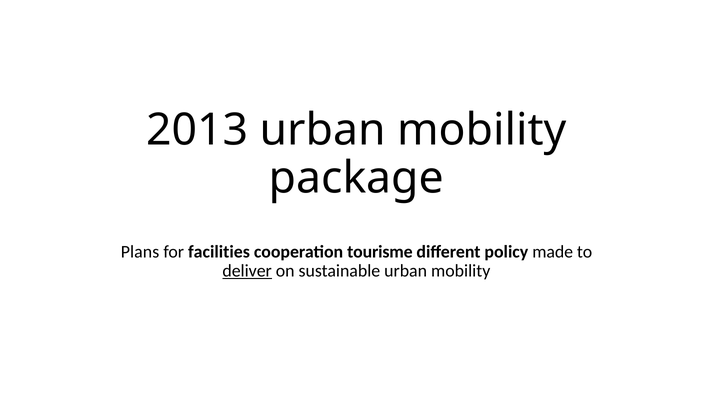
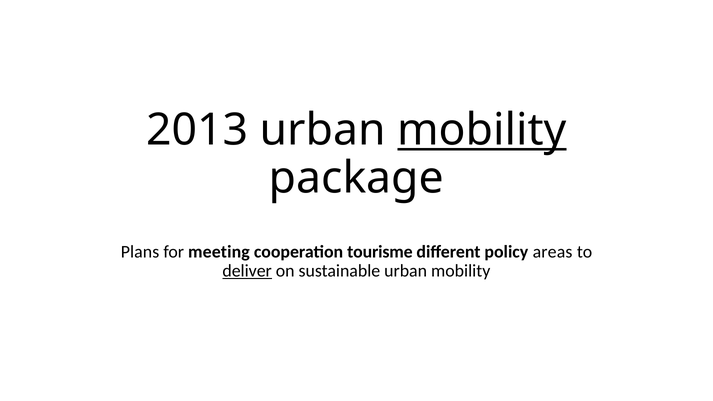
mobility underline: none -> present (482, 130)
facilities: facilities -> meeting (219, 252)
made: made -> areas (553, 252)
